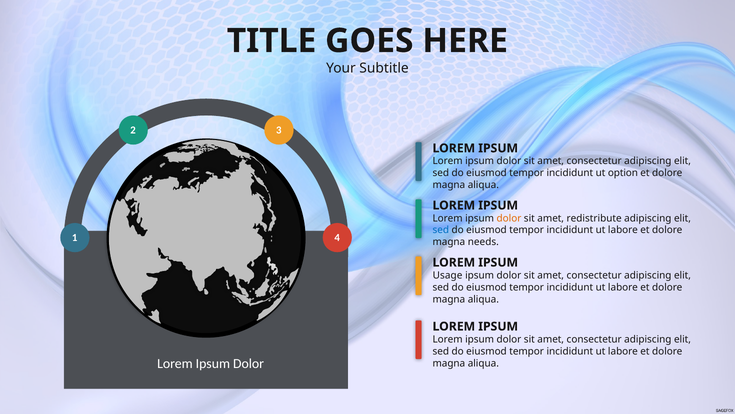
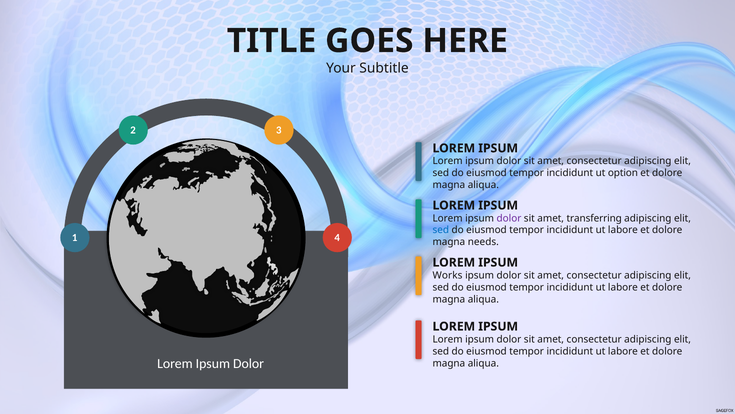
dolor colour: orange -> purple (509, 218)
redistribute: redistribute -> transferring (594, 218)
Usage: Usage -> Works (448, 275)
